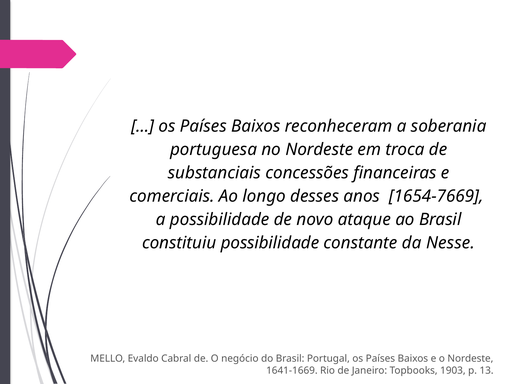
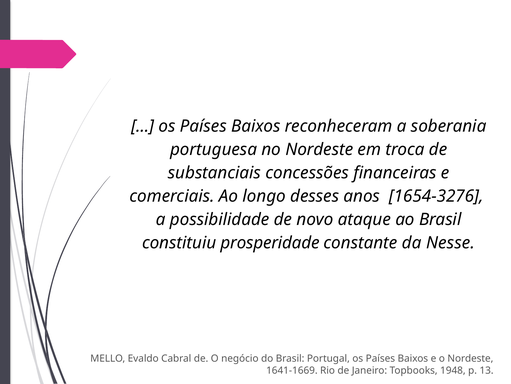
1654-7669: 1654-7669 -> 1654-3276 (436, 196)
constituiu possibilidade: possibilidade -> prosperidade (270, 242)
1903: 1903 -> 1948 (453, 370)
